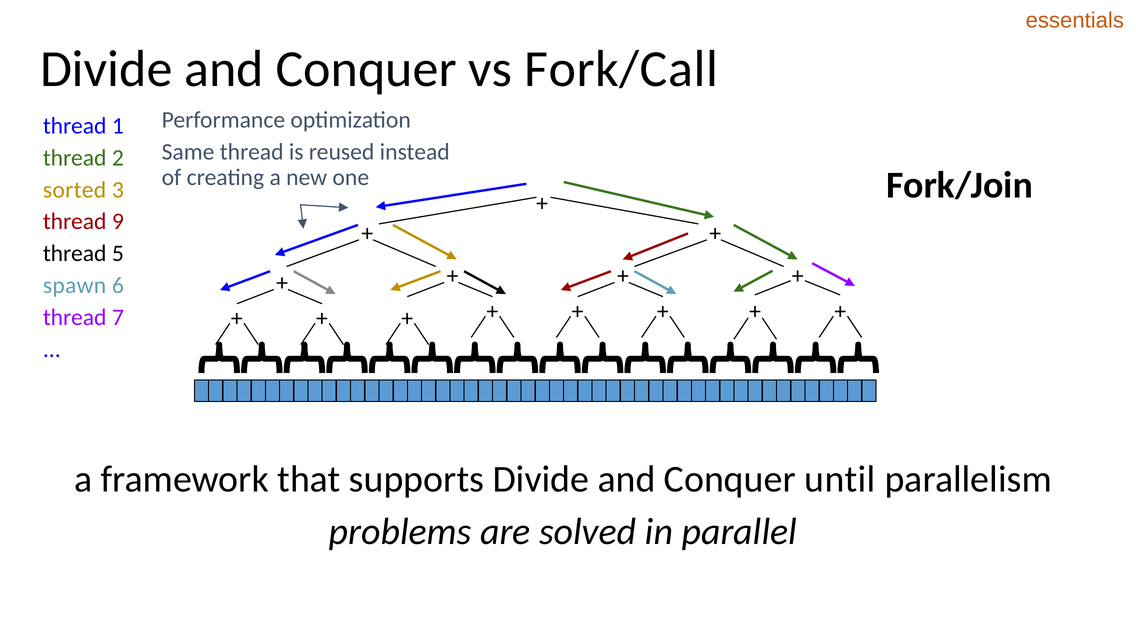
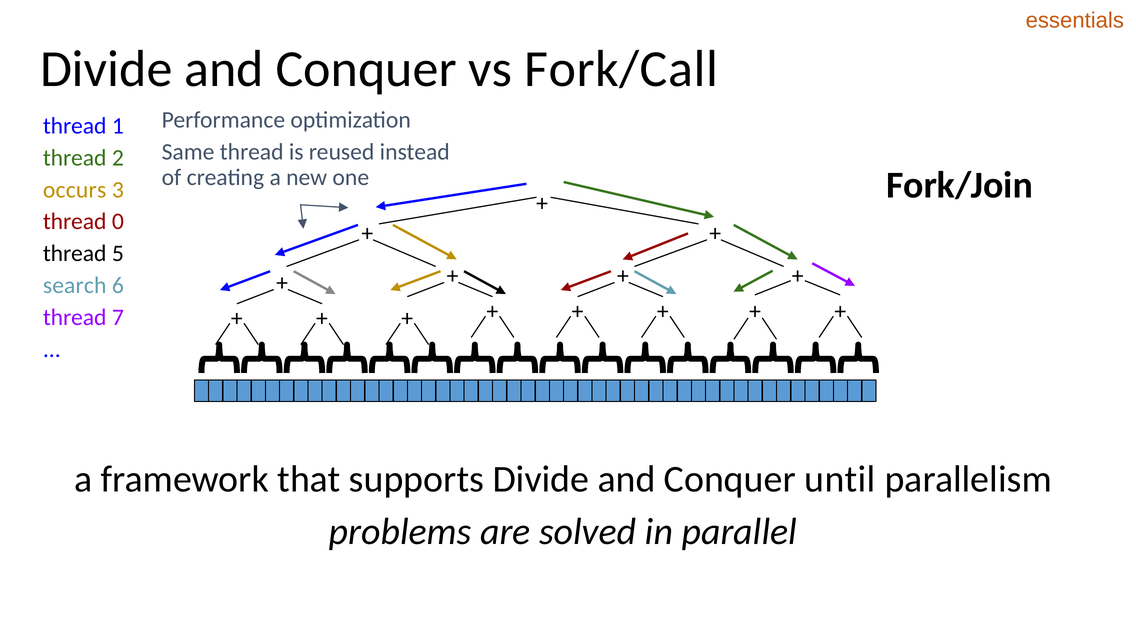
sorted: sorted -> occurs (75, 190)
9: 9 -> 0 (118, 222)
spawn: spawn -> search (75, 285)
